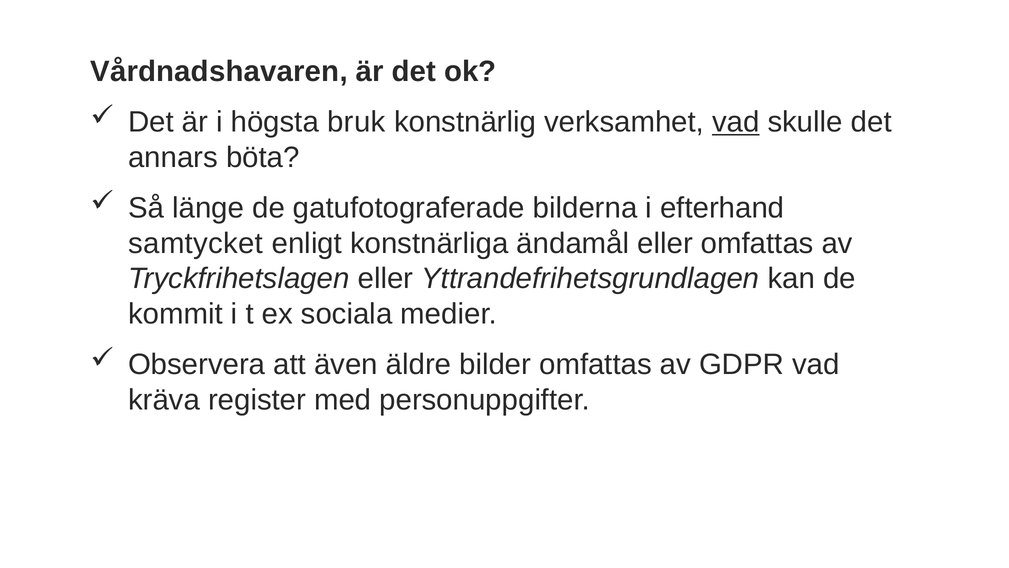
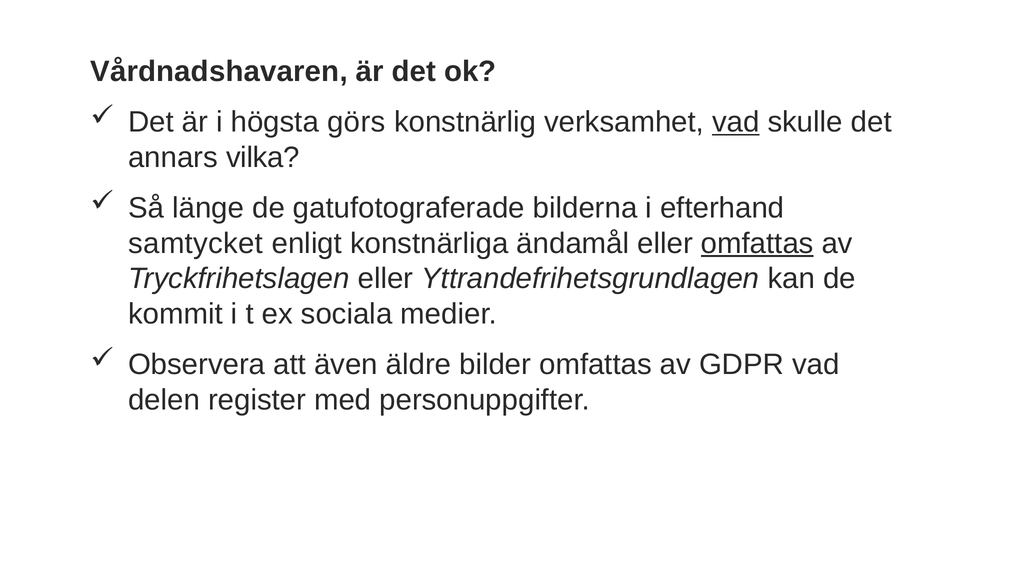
bruk: bruk -> görs (356, 122)
böta: böta -> vilka (263, 157)
omfattas underline: none -> present (757, 243)
kräva: kräva -> delen (164, 400)
